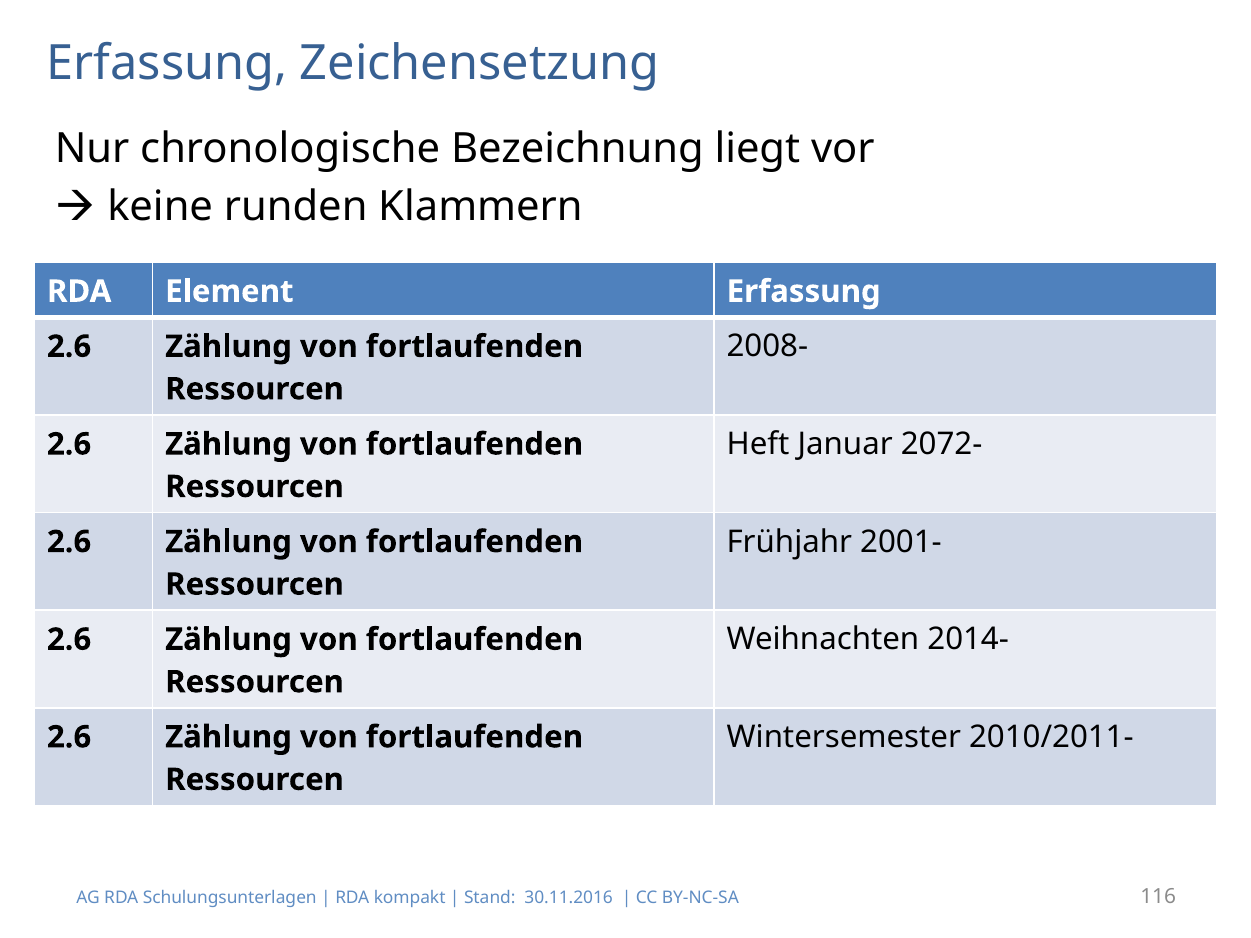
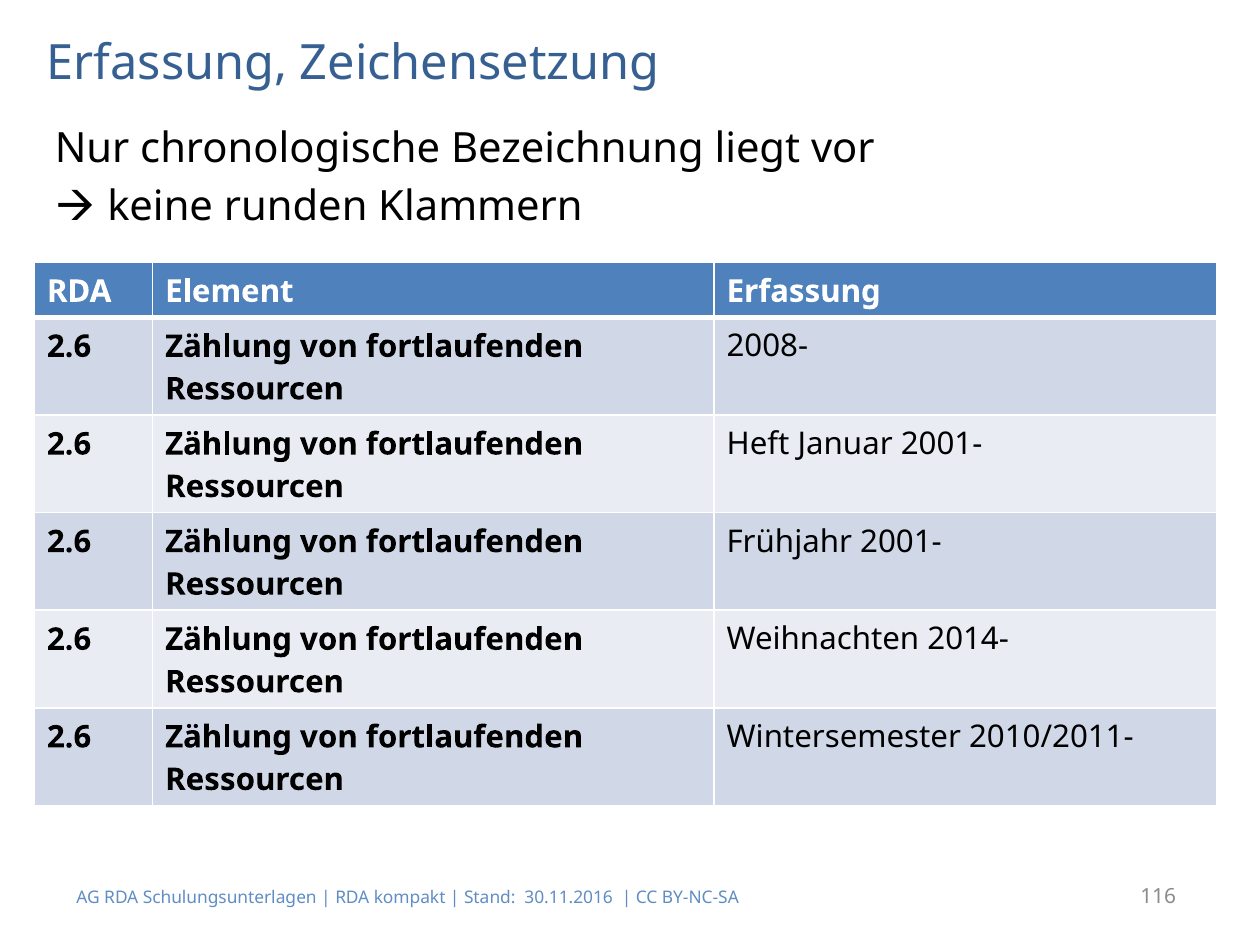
Januar 2072-: 2072- -> 2001- (942, 444)
